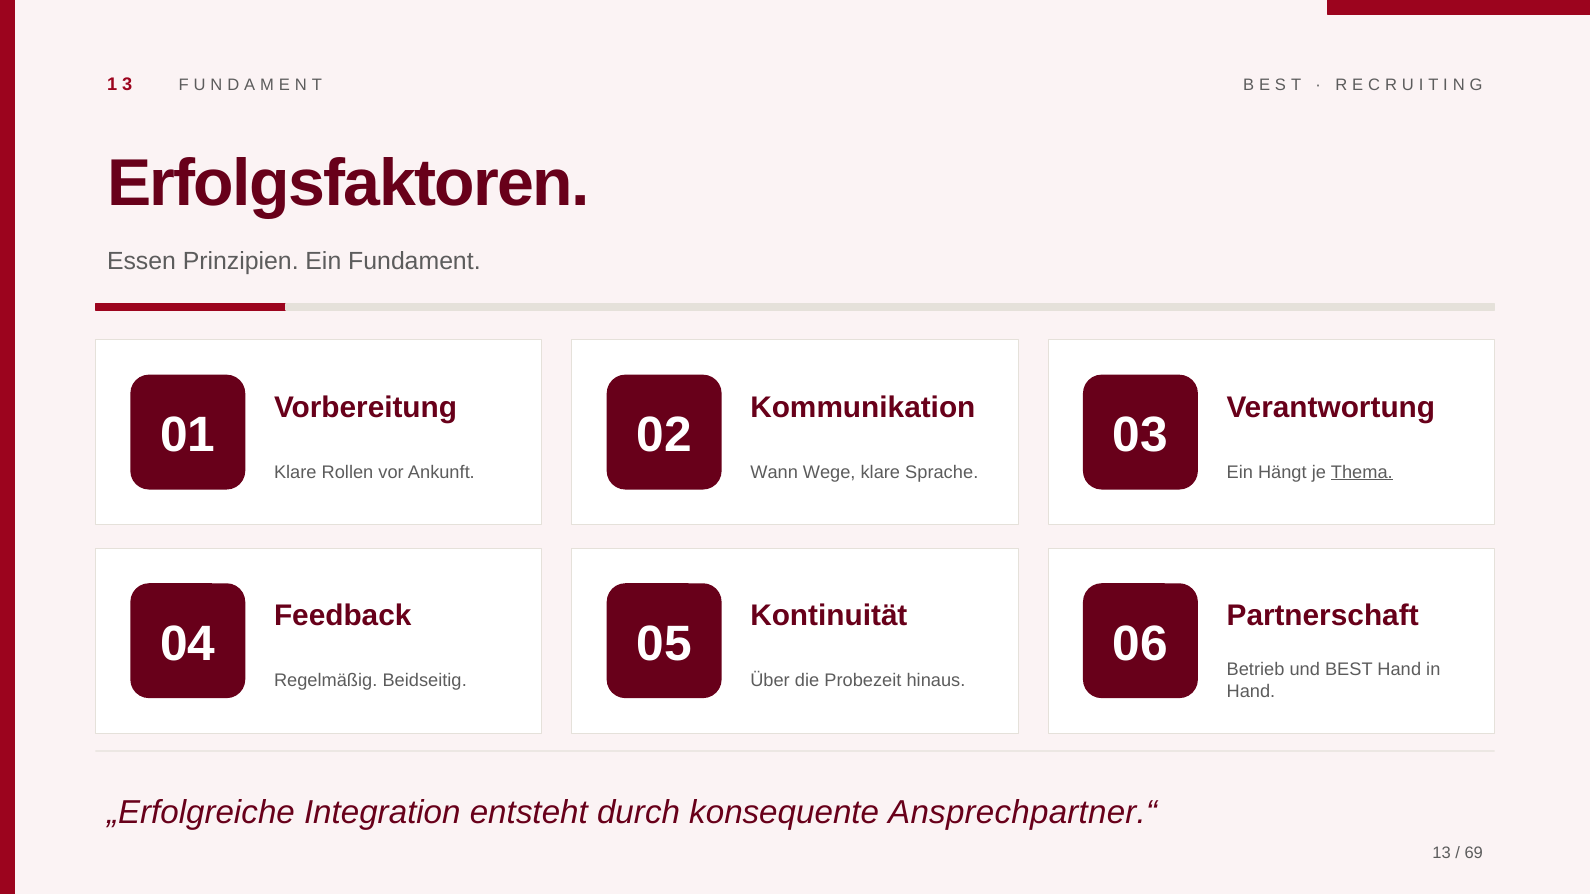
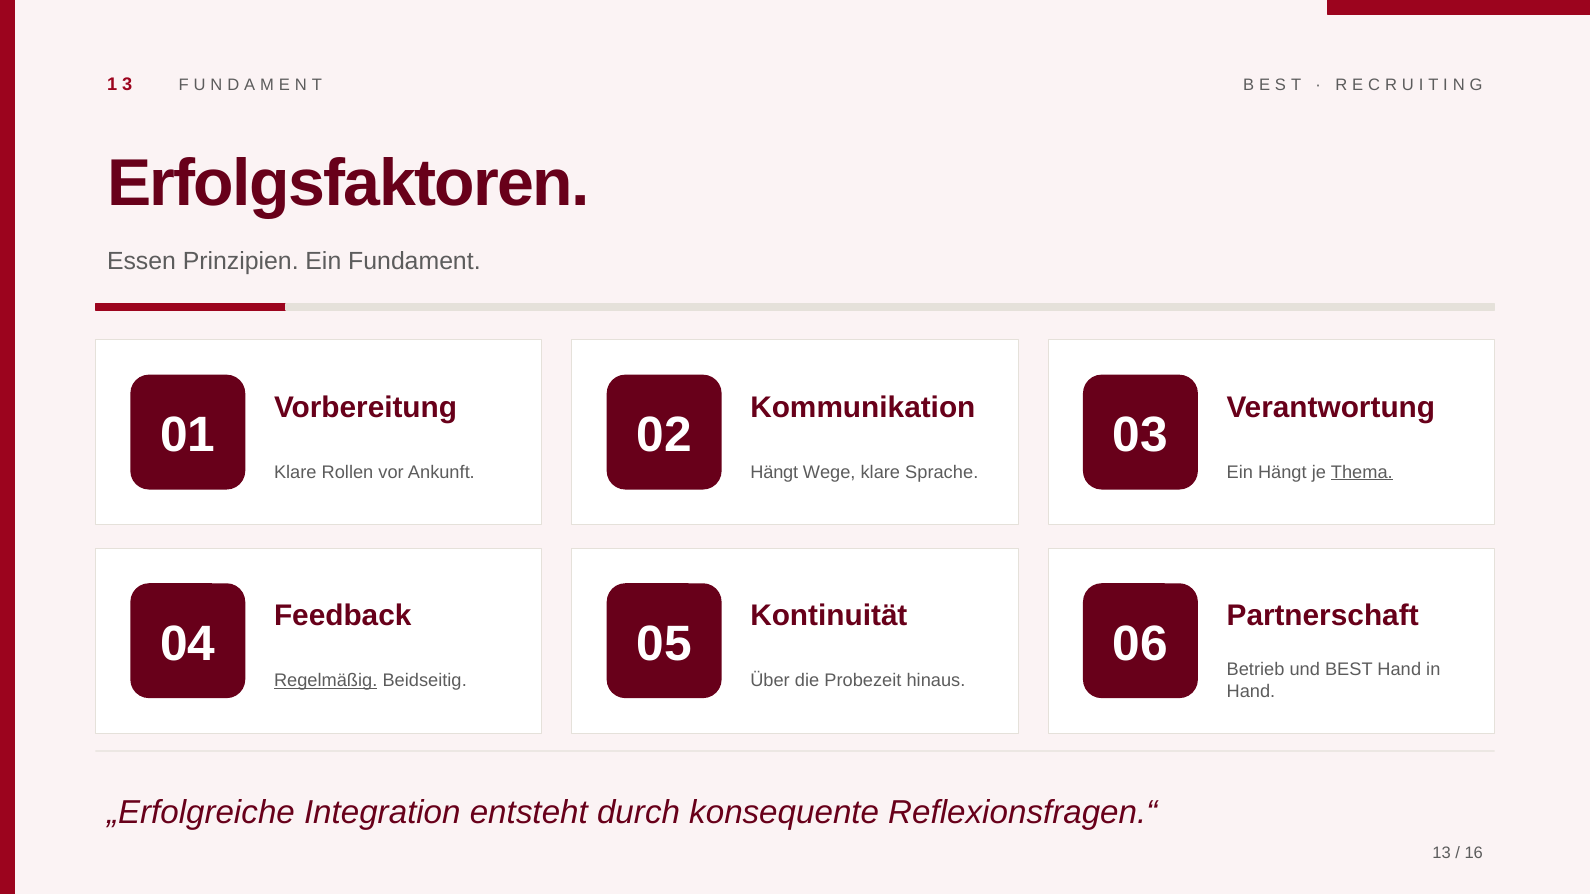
Wann: Wann -> Hängt (774, 472)
Regelmäßig underline: none -> present (326, 681)
Ansprechpartner.“: Ansprechpartner.“ -> Reflexionsfragen.“ (1023, 813)
69: 69 -> 16 (1474, 854)
